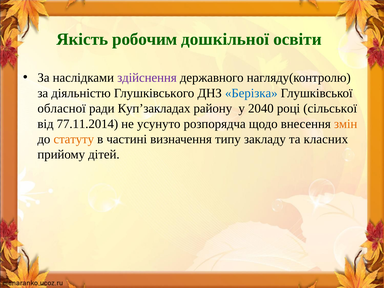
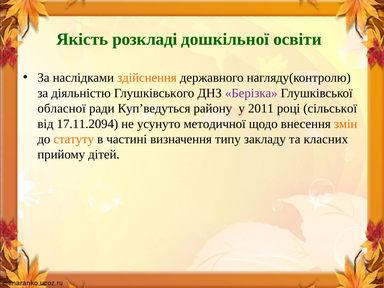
робочим: робочим -> розкладі (145, 39)
здійснення colour: purple -> orange (147, 78)
Берізка colour: blue -> purple (251, 93)
Куп’закладах: Куп’закладах -> Куп’ведуться (154, 108)
2040: 2040 -> 2011 (261, 108)
77.11.2014: 77.11.2014 -> 17.11.2094 (87, 124)
розпорядча: розпорядча -> методичної (215, 124)
